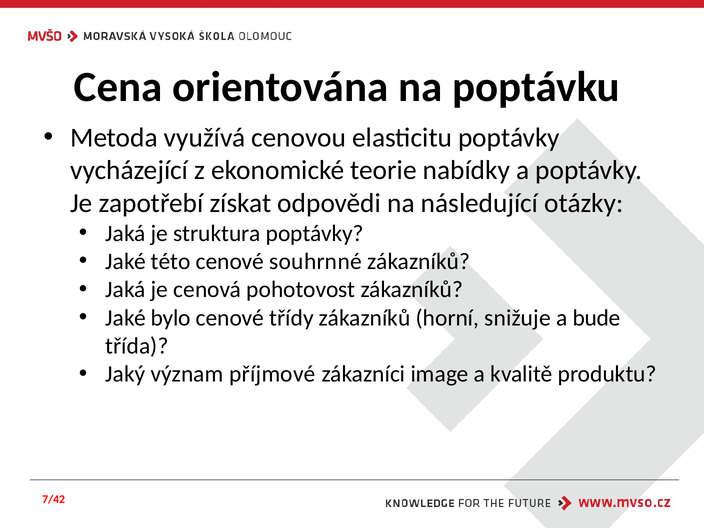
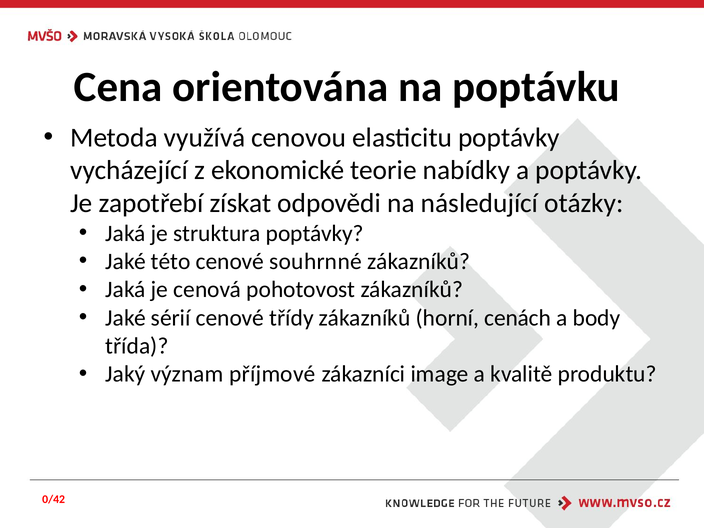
bylo: bylo -> sérií (171, 318)
snižuje: snižuje -> cenách (518, 318)
bude: bude -> body (597, 318)
7/42: 7/42 -> 0/42 (54, 499)
